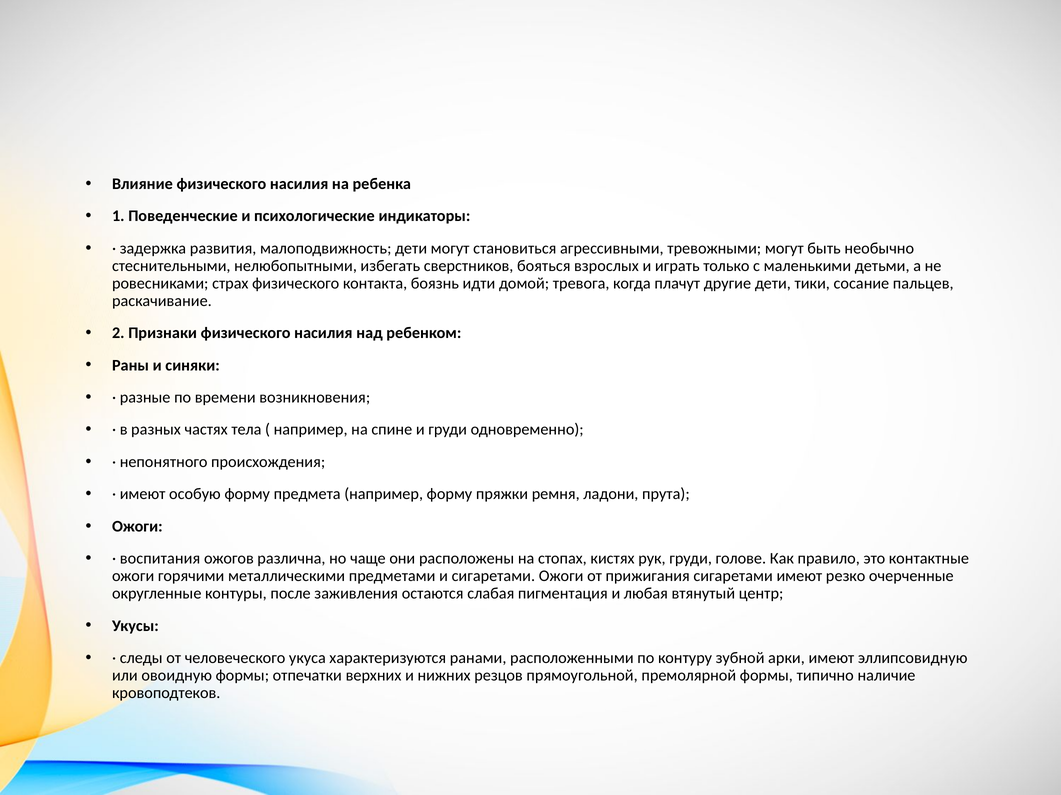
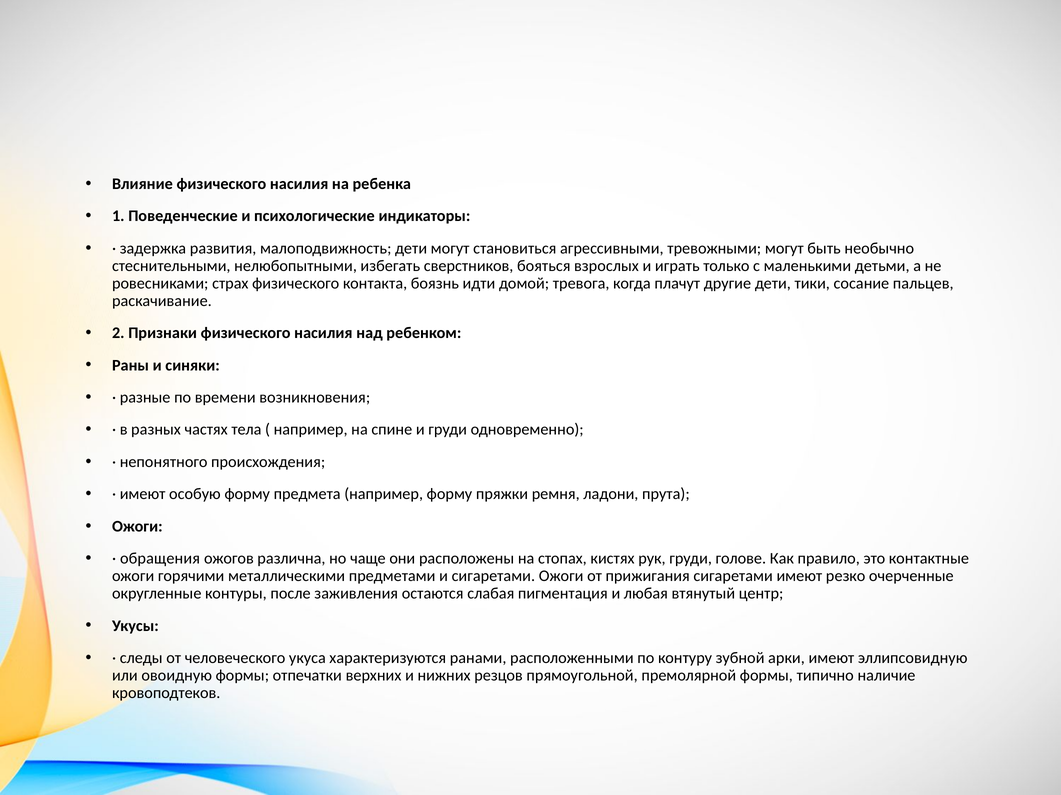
воспитания: воспитания -> обращения (160, 559)
